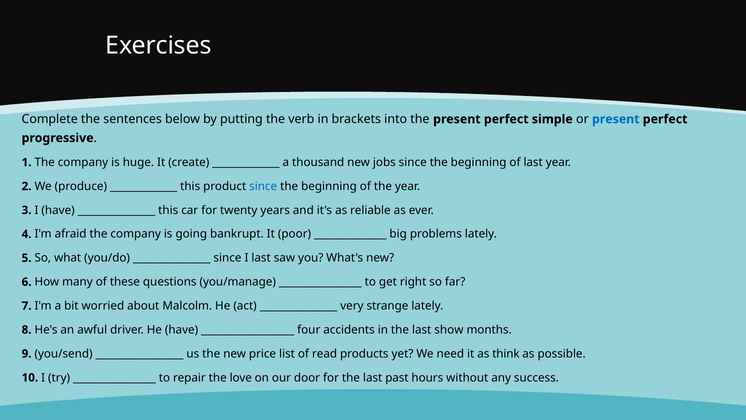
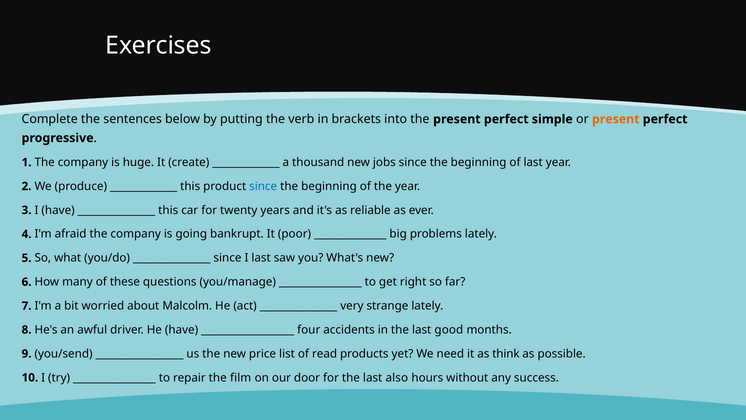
present colour: blue -> orange (616, 119)
show: show -> good (449, 330)
love: love -> film (241, 377)
past: past -> also (397, 377)
